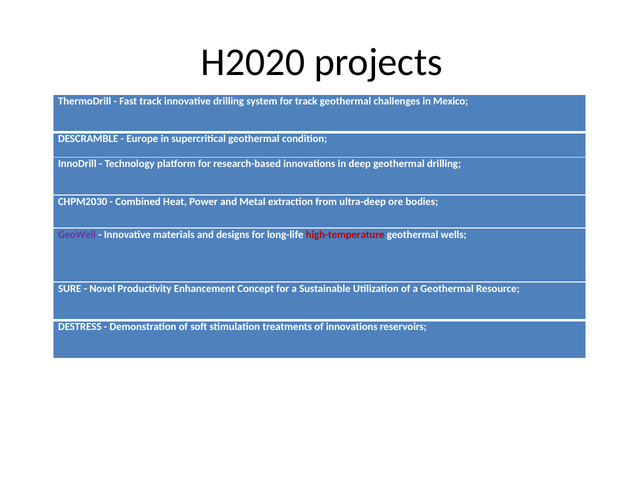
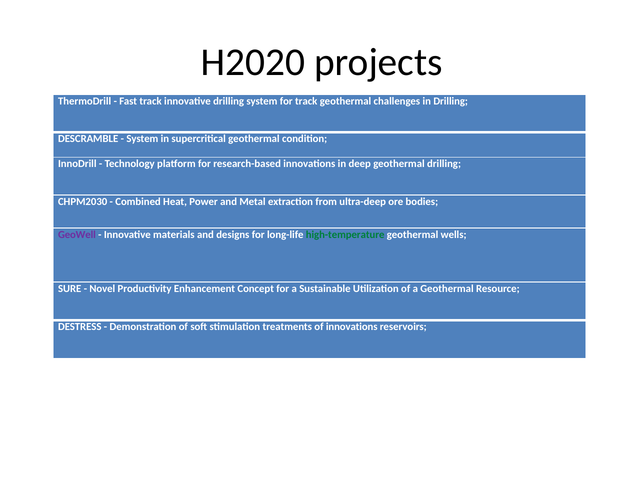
in Mexico: Mexico -> Drilling (451, 101)
Europe: Europe -> System (142, 139)
high-temperature colour: red -> green (345, 235)
